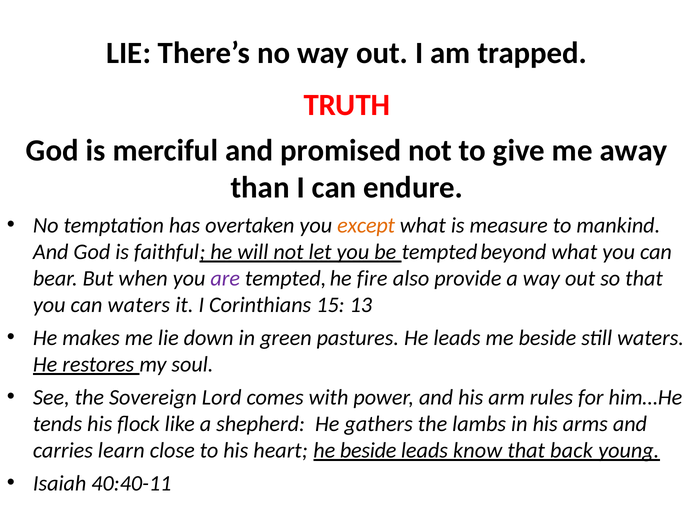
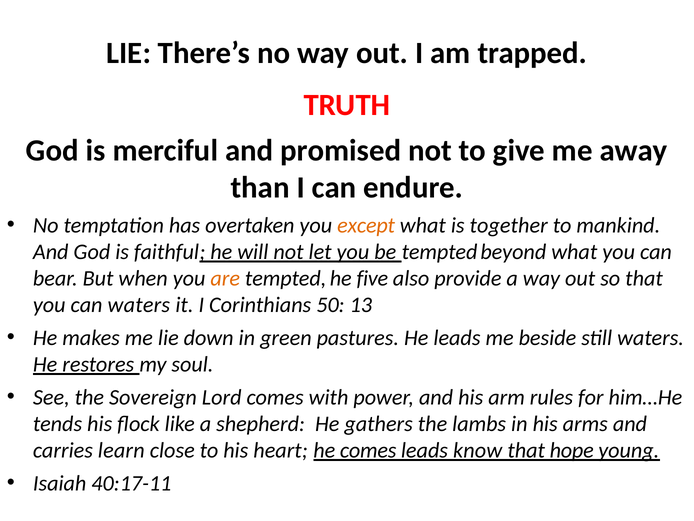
measure: measure -> together (509, 225)
are colour: purple -> orange (225, 278)
fire: fire -> five (372, 278)
15: 15 -> 50 (330, 305)
he beside: beside -> comes (368, 450)
back: back -> hope (572, 450)
40:40-11: 40:40-11 -> 40:17-11 (131, 483)
